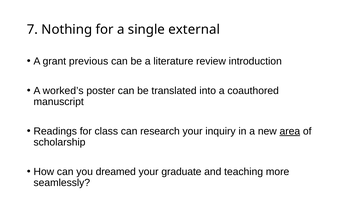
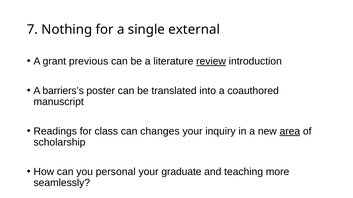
review underline: none -> present (211, 61)
worked’s: worked’s -> barriers’s (63, 91)
research: research -> changes (160, 132)
dreamed: dreamed -> personal (116, 172)
